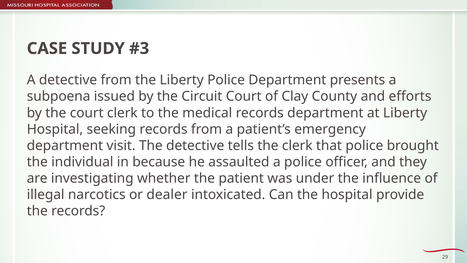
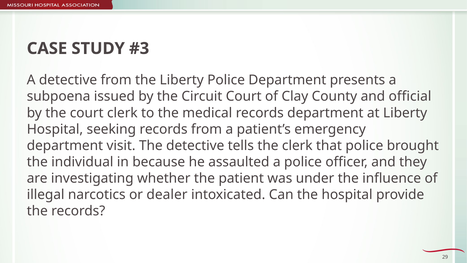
efforts: efforts -> official (410, 96)
